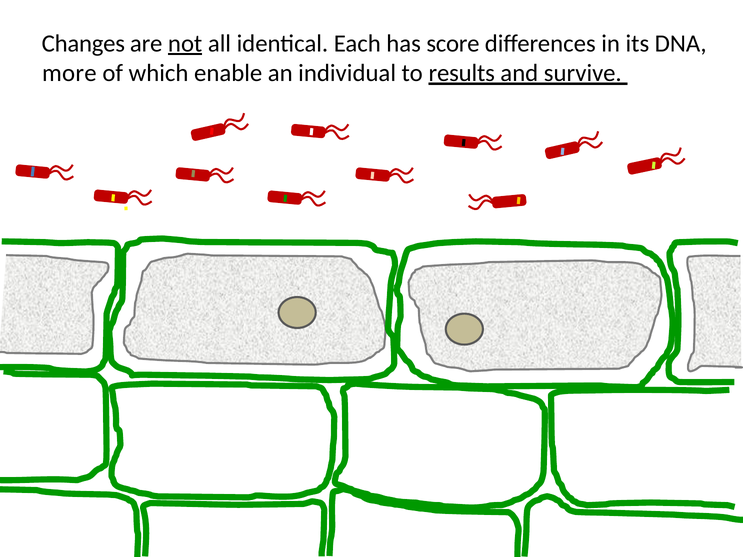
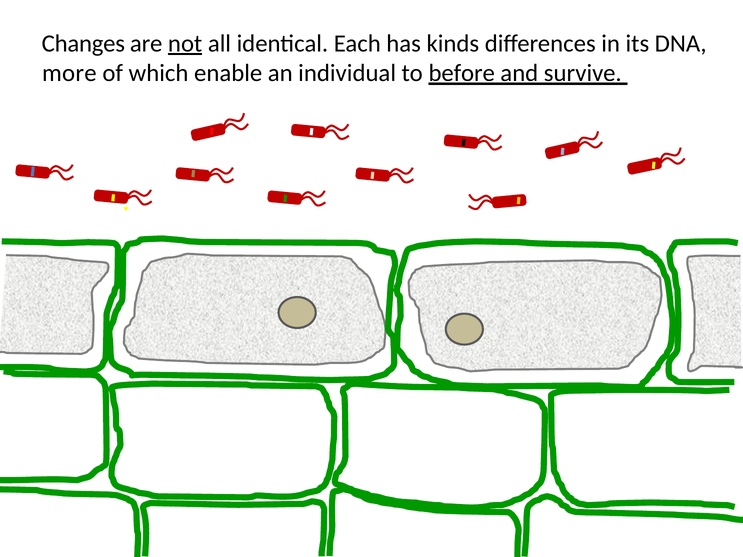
score: score -> kinds (453, 43)
results: results -> before (462, 73)
